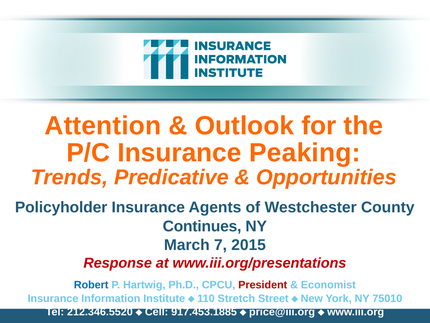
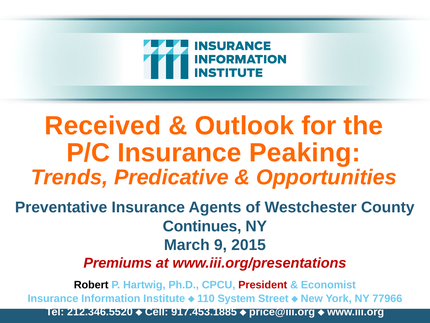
Attention: Attention -> Received (103, 126)
Policyholder: Policyholder -> Preventative (61, 207)
7: 7 -> 9 (220, 245)
Response: Response -> Premiums (118, 263)
Robert colour: blue -> black (91, 285)
Stretch: Stretch -> System (236, 298)
75010: 75010 -> 77966 (387, 298)
